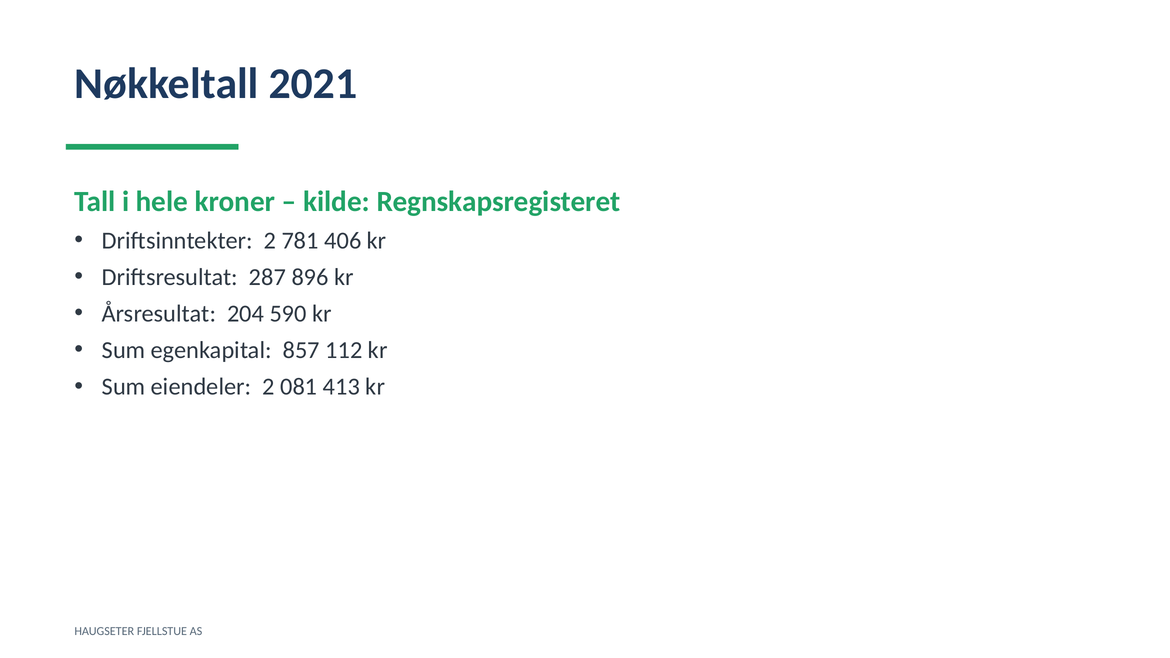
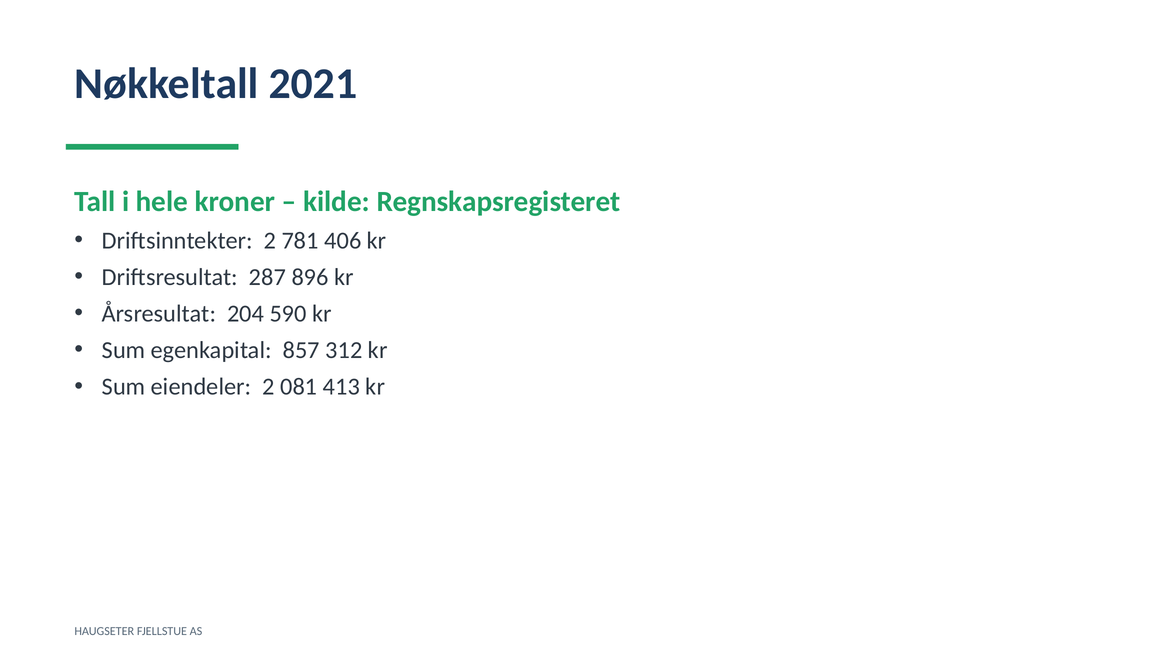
112: 112 -> 312 (344, 350)
